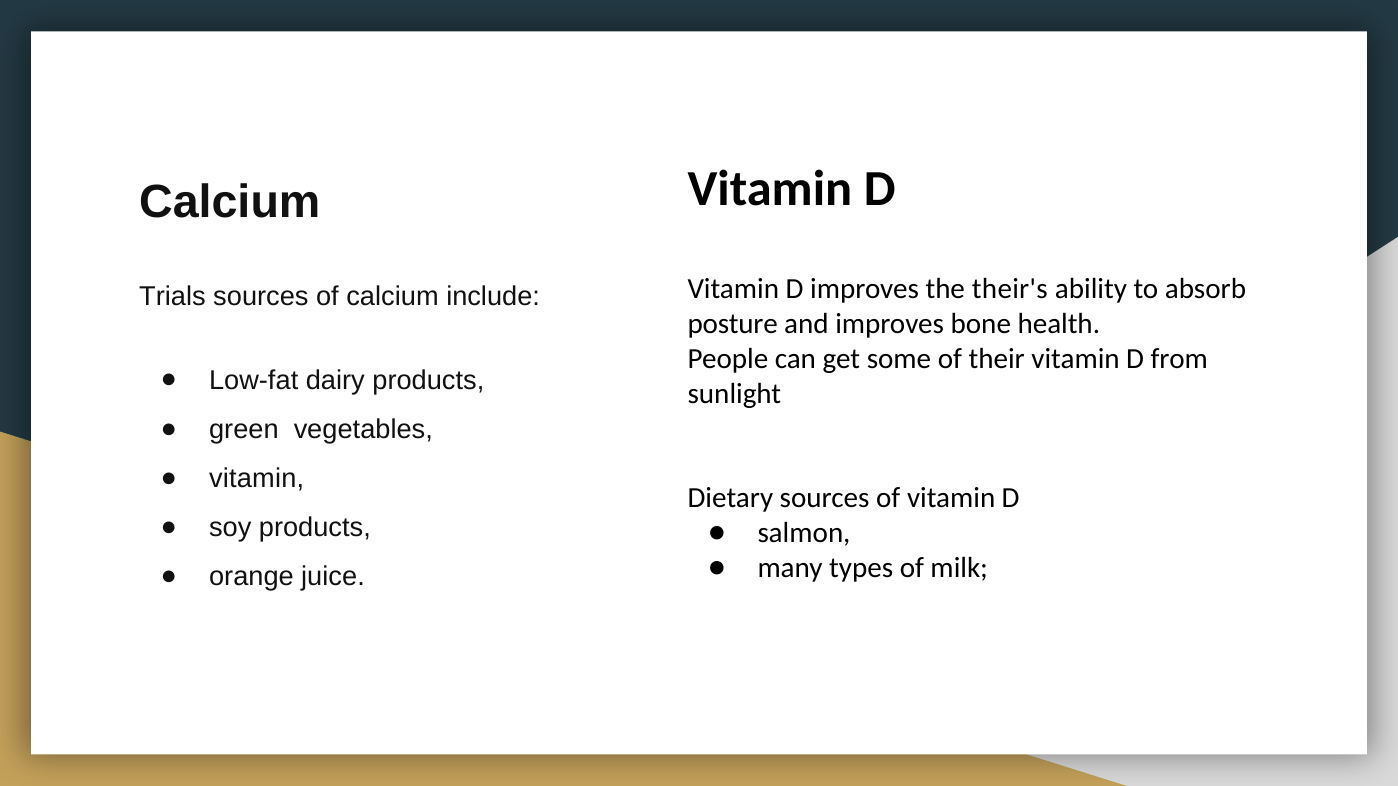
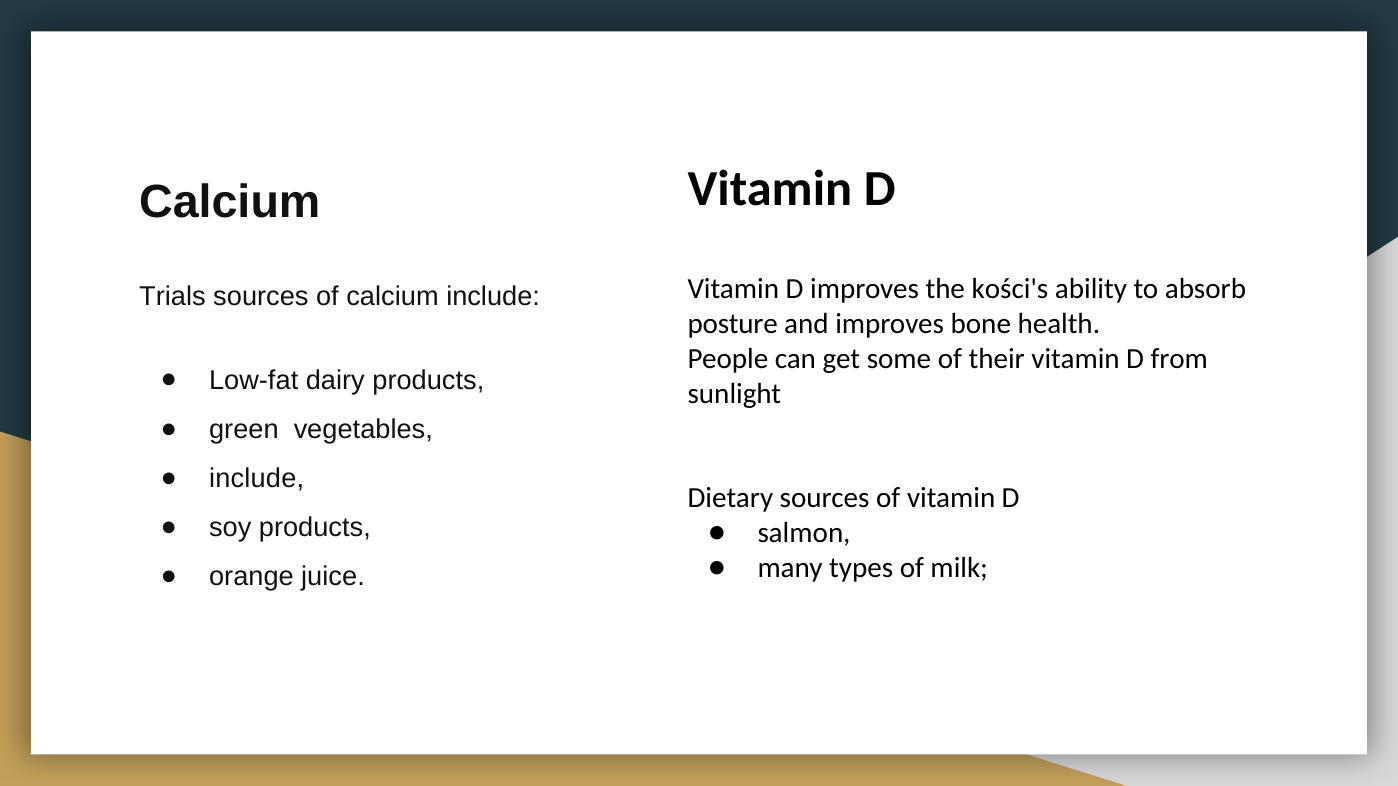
their's: their's -> kości's (1010, 289)
vitamin: vitamin -> include (257, 479)
